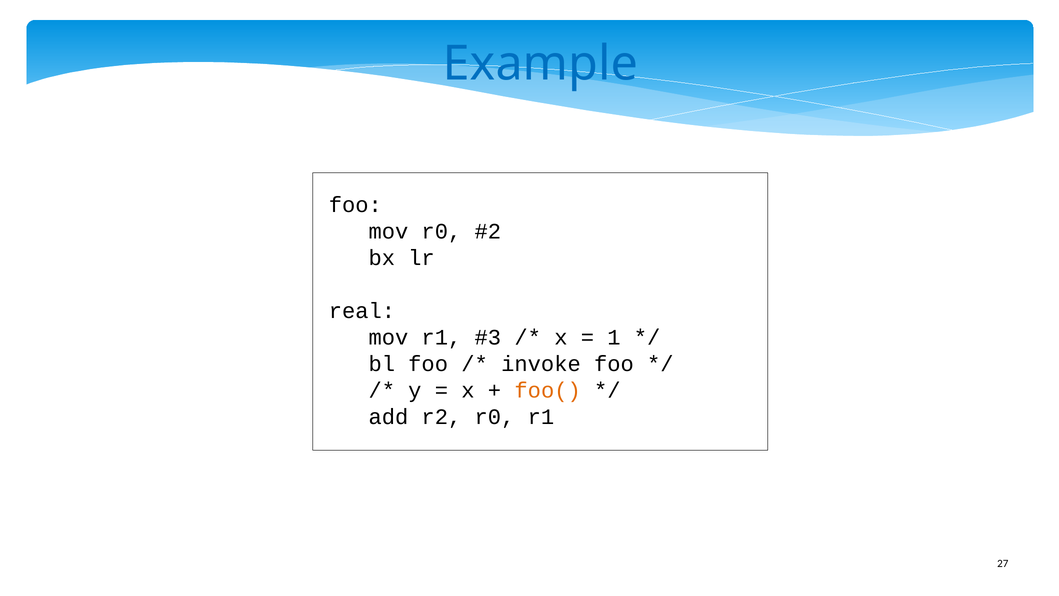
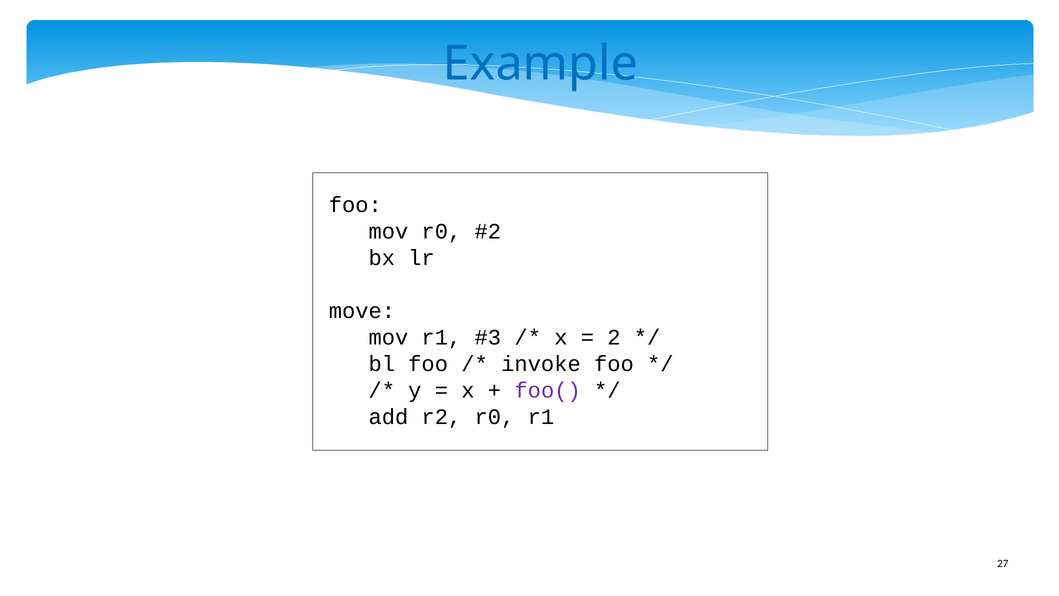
real: real -> move (362, 311)
1: 1 -> 2 (614, 337)
foo( colour: orange -> purple (548, 390)
